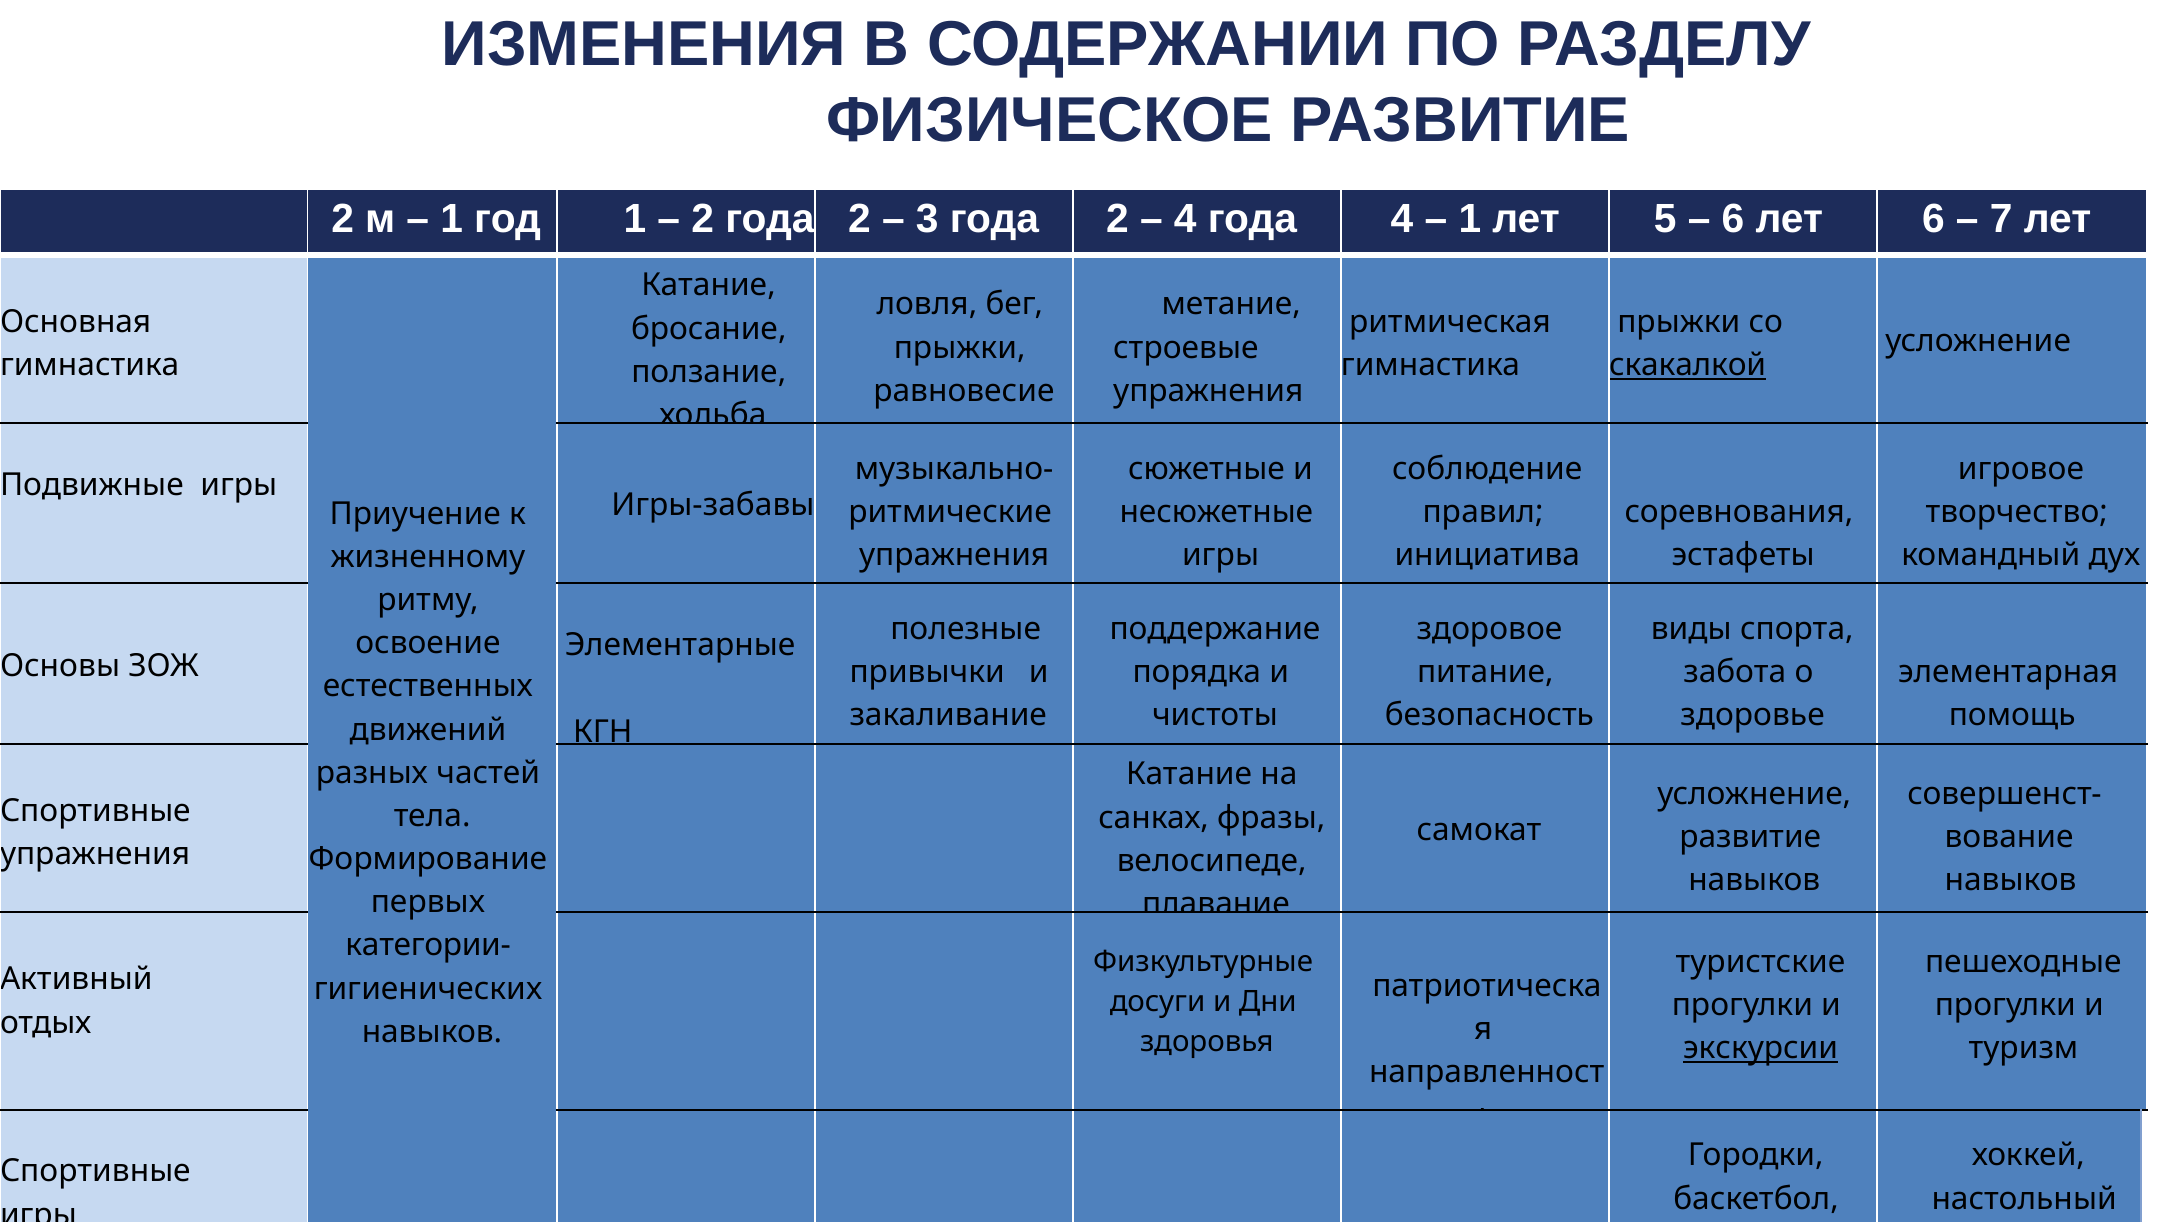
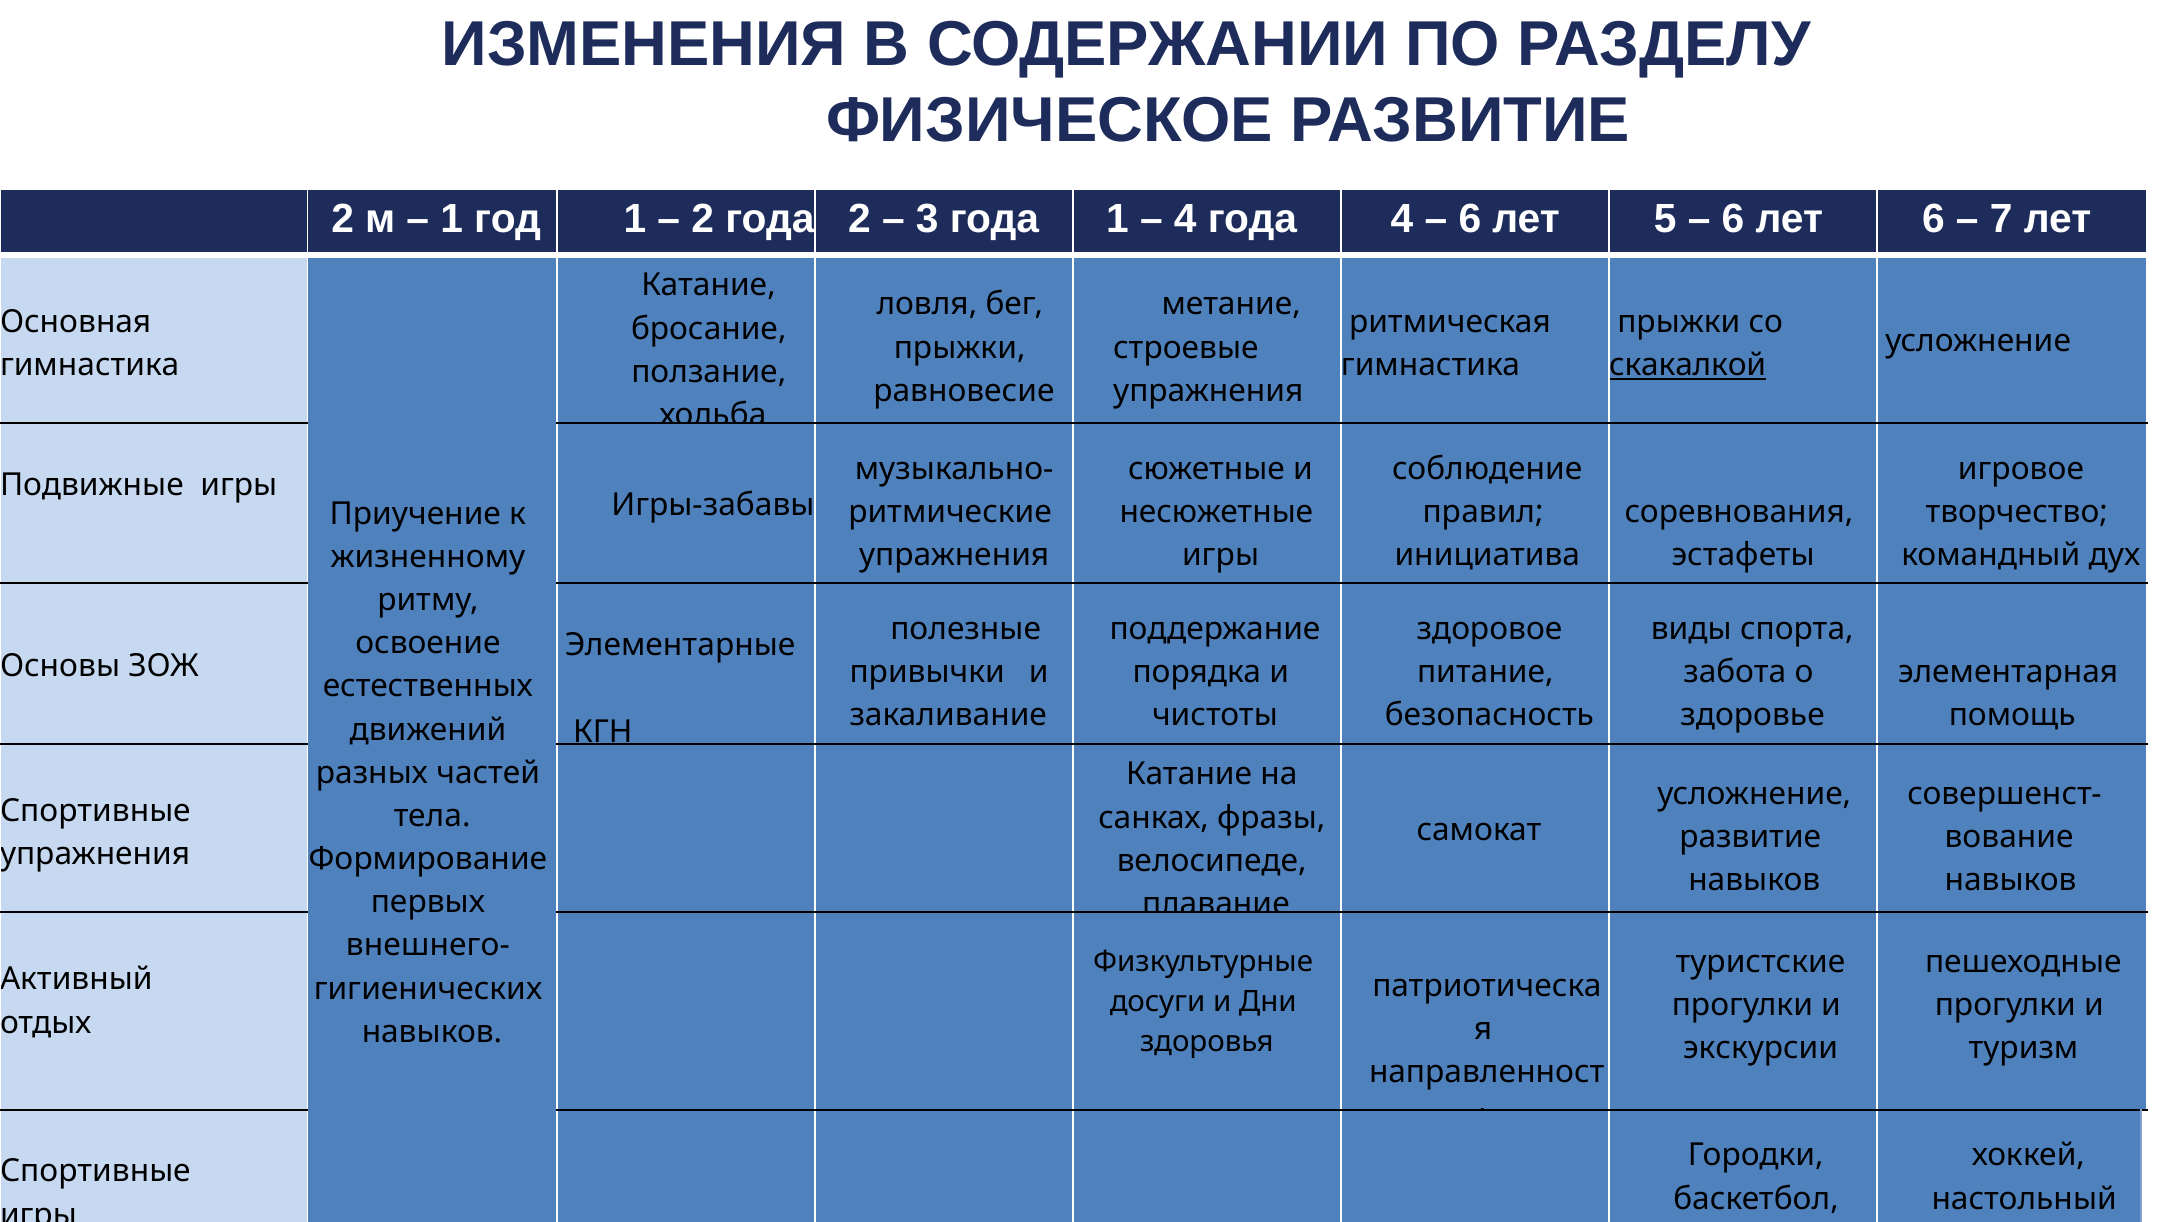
3 года 2: 2 -> 1 (1117, 219)
1: 1 -> 6 (1470, 219)
категории-: категории- -> внешнего- (428, 946)
экскурсии underline: present -> none (1761, 1048)
